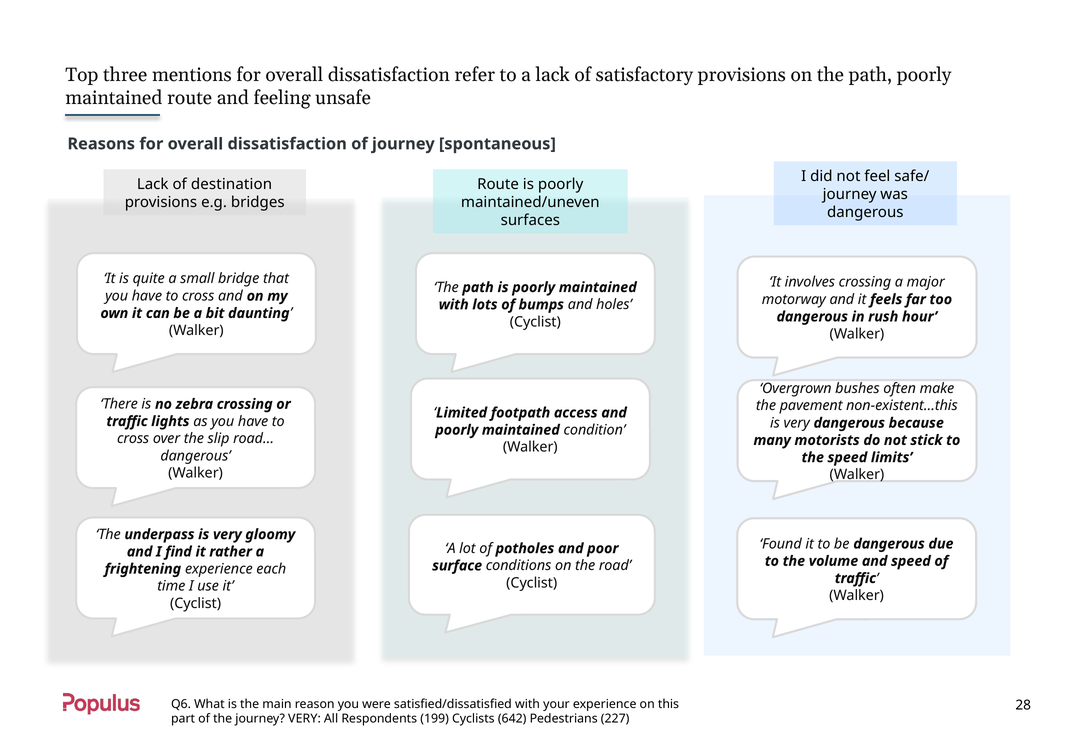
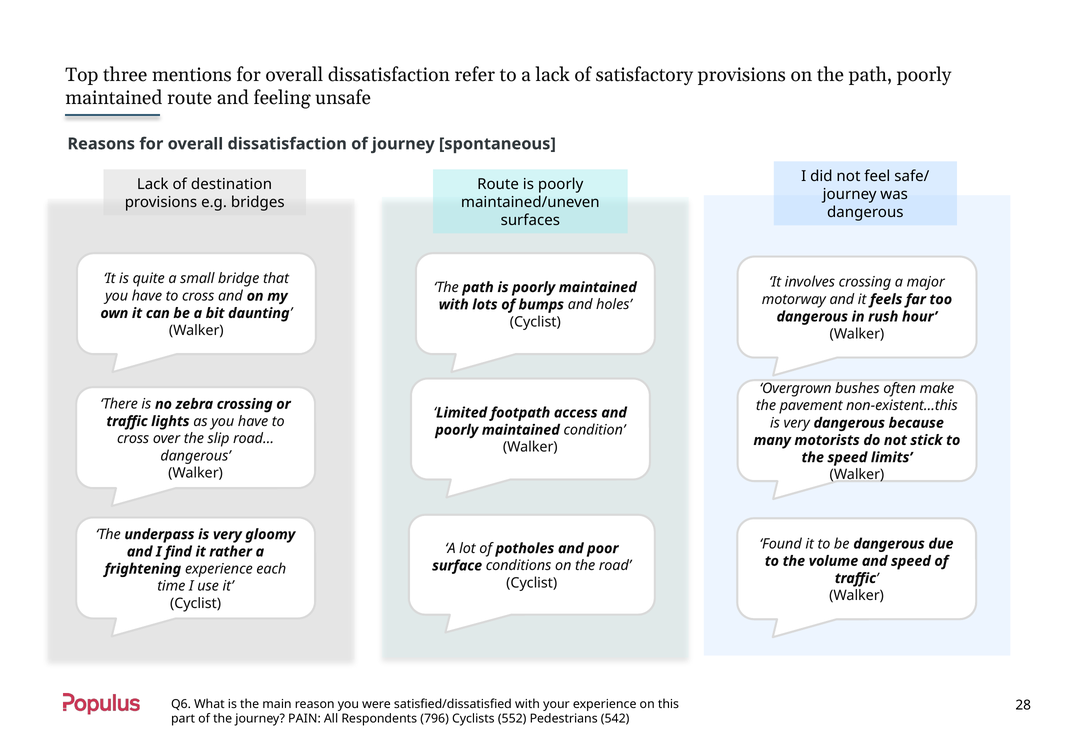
journey VERY: VERY -> PAIN (304, 718)
199: 199 -> 796 (435, 718)
642: 642 -> 552 (512, 718)
227: 227 -> 542 (615, 718)
